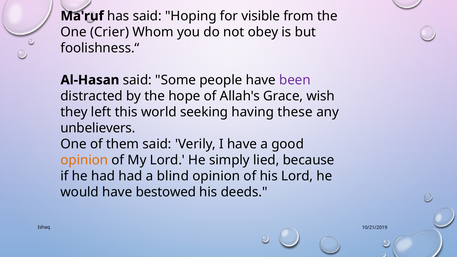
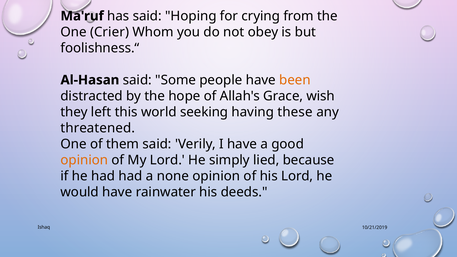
visible: visible -> crying (261, 16)
been colour: purple -> orange (295, 80)
unbelievers: unbelievers -> threatened (98, 128)
blind: blind -> none (173, 176)
bestowed: bestowed -> rainwater (166, 192)
